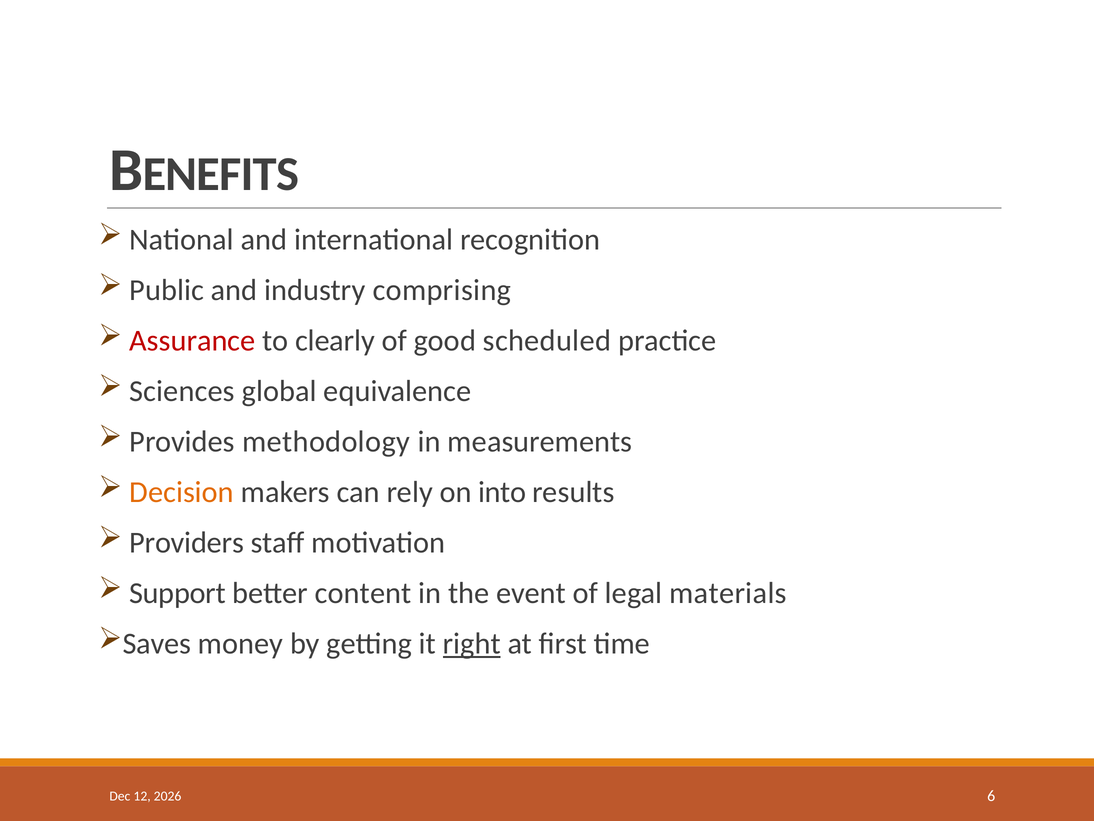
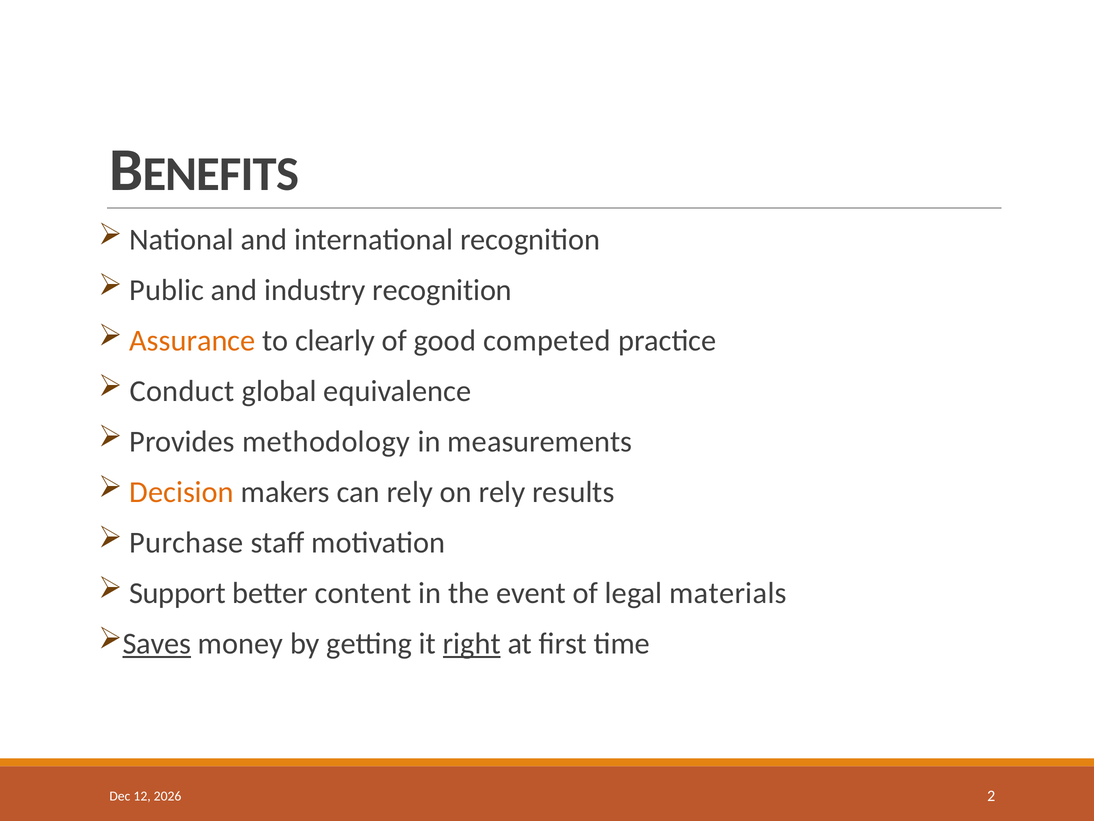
industry comprising: comprising -> recognition (442, 290)
Assurance colour: red -> orange (192, 341)
scheduled: scheduled -> competed (547, 341)
Sciences: Sciences -> Conduct (182, 391)
on into: into -> rely (502, 492)
Providers: Providers -> Purchase (186, 543)
Saves underline: none -> present (157, 643)
6: 6 -> 2 (991, 796)
